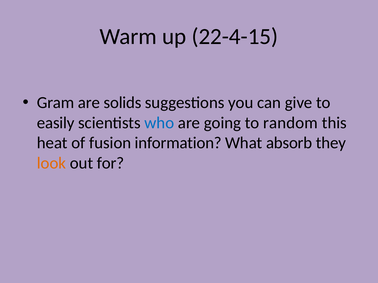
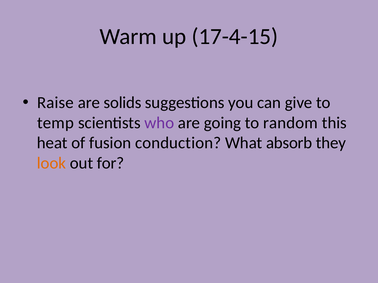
22-4-15: 22-4-15 -> 17-4-15 (235, 37)
Gram: Gram -> Raise (55, 103)
easily: easily -> temp (56, 123)
who colour: blue -> purple (159, 123)
information: information -> conduction (178, 143)
